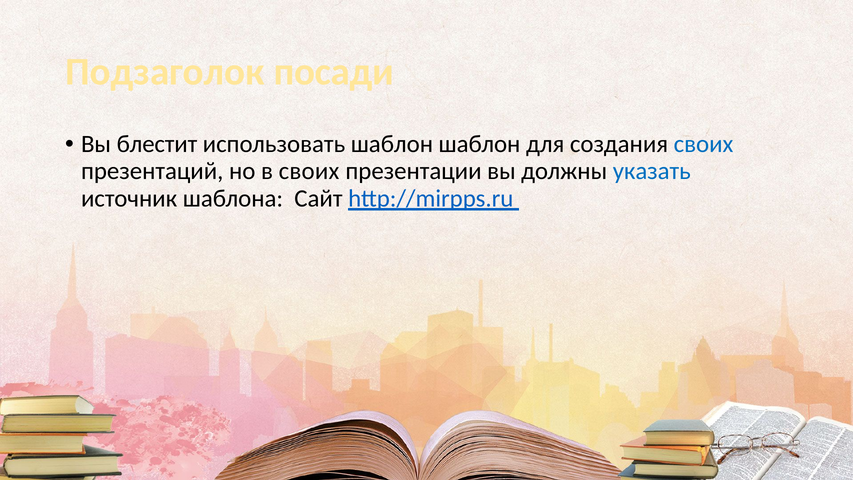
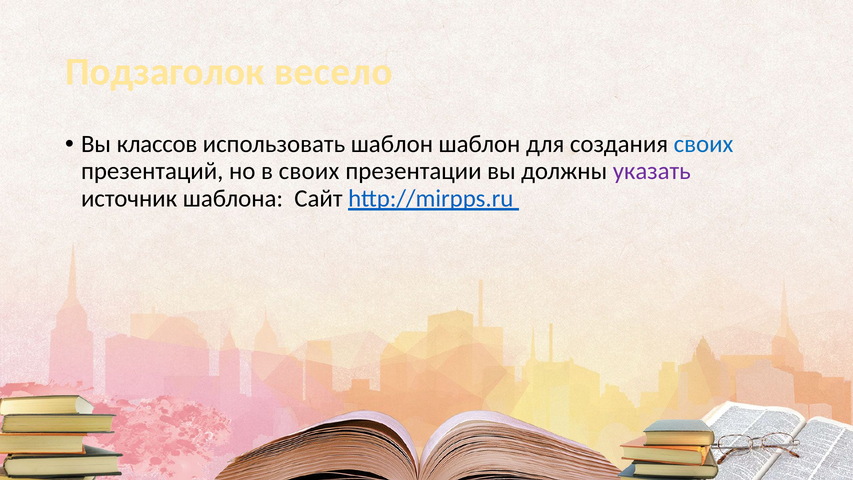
посади: посади -> весело (333, 72)
блестит: блестит -> классов (157, 144)
указать colour: blue -> purple (652, 171)
